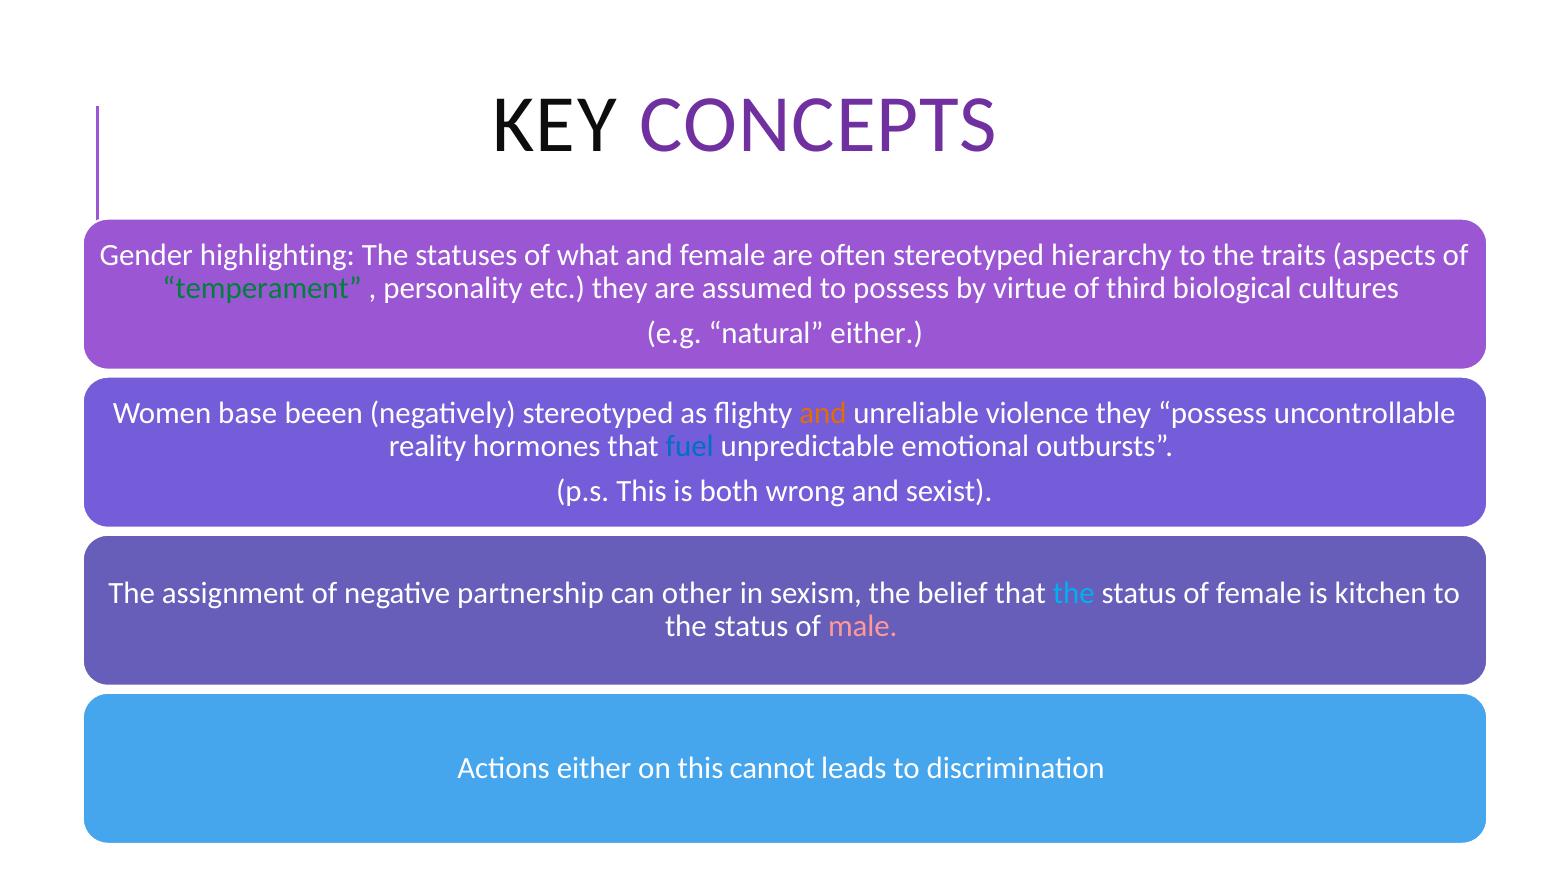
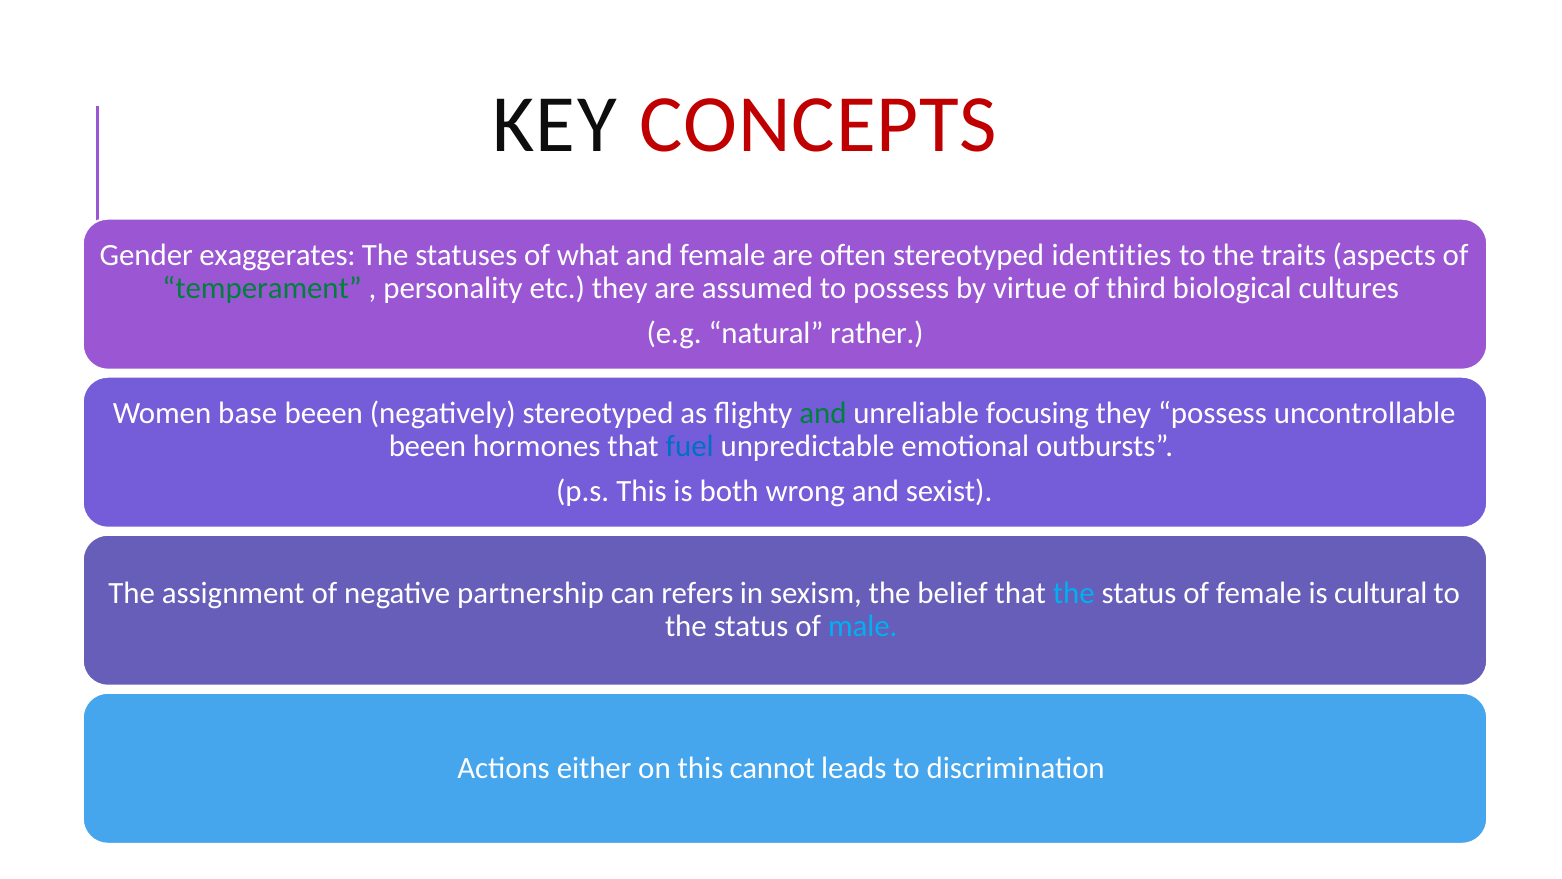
CONCEPTS colour: purple -> red (818, 124)
highlighting: highlighting -> exaggerates (277, 255)
hierarchy: hierarchy -> identities (1112, 255)
natural either: either -> rather (877, 333)
and colour: orange -> green (823, 413)
violence: violence -> focusing (1037, 413)
reality: reality -> beeen (427, 446)
other: other -> refers (697, 593)
kitchen: kitchen -> cultural (1381, 593)
male colour: pink -> light blue (863, 626)
